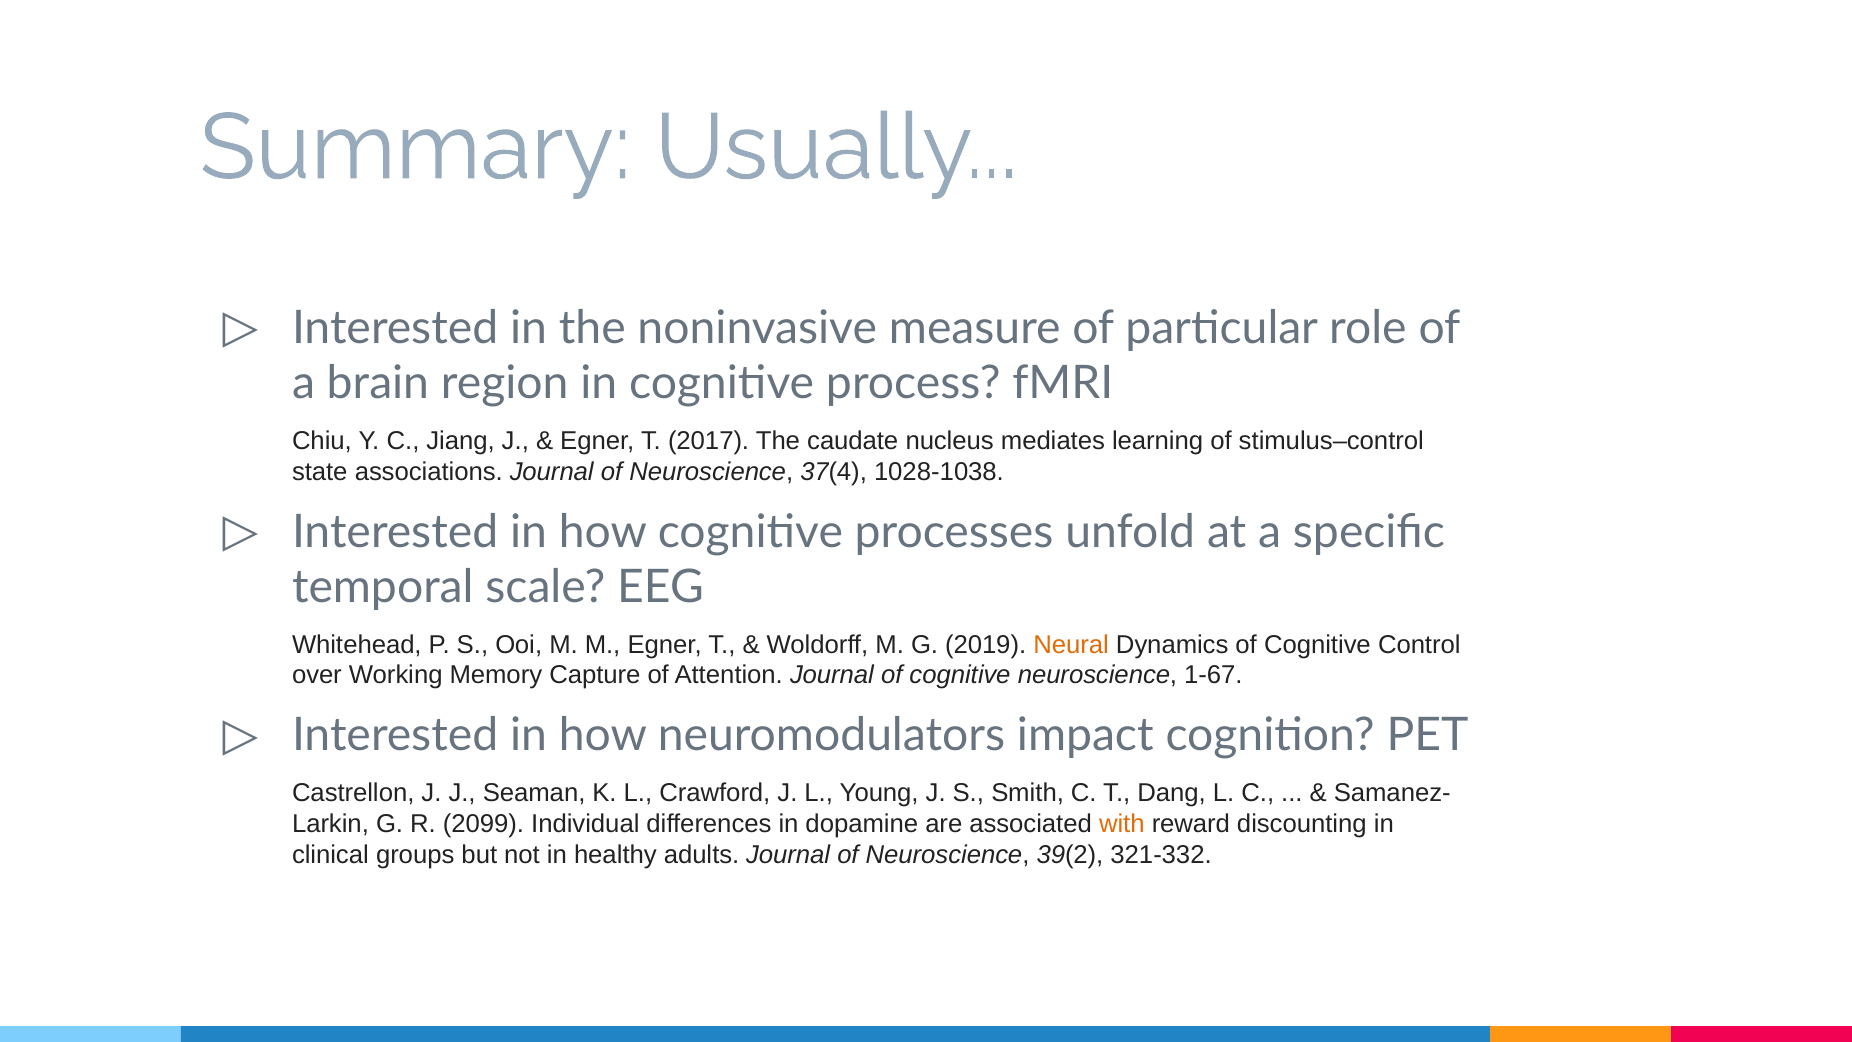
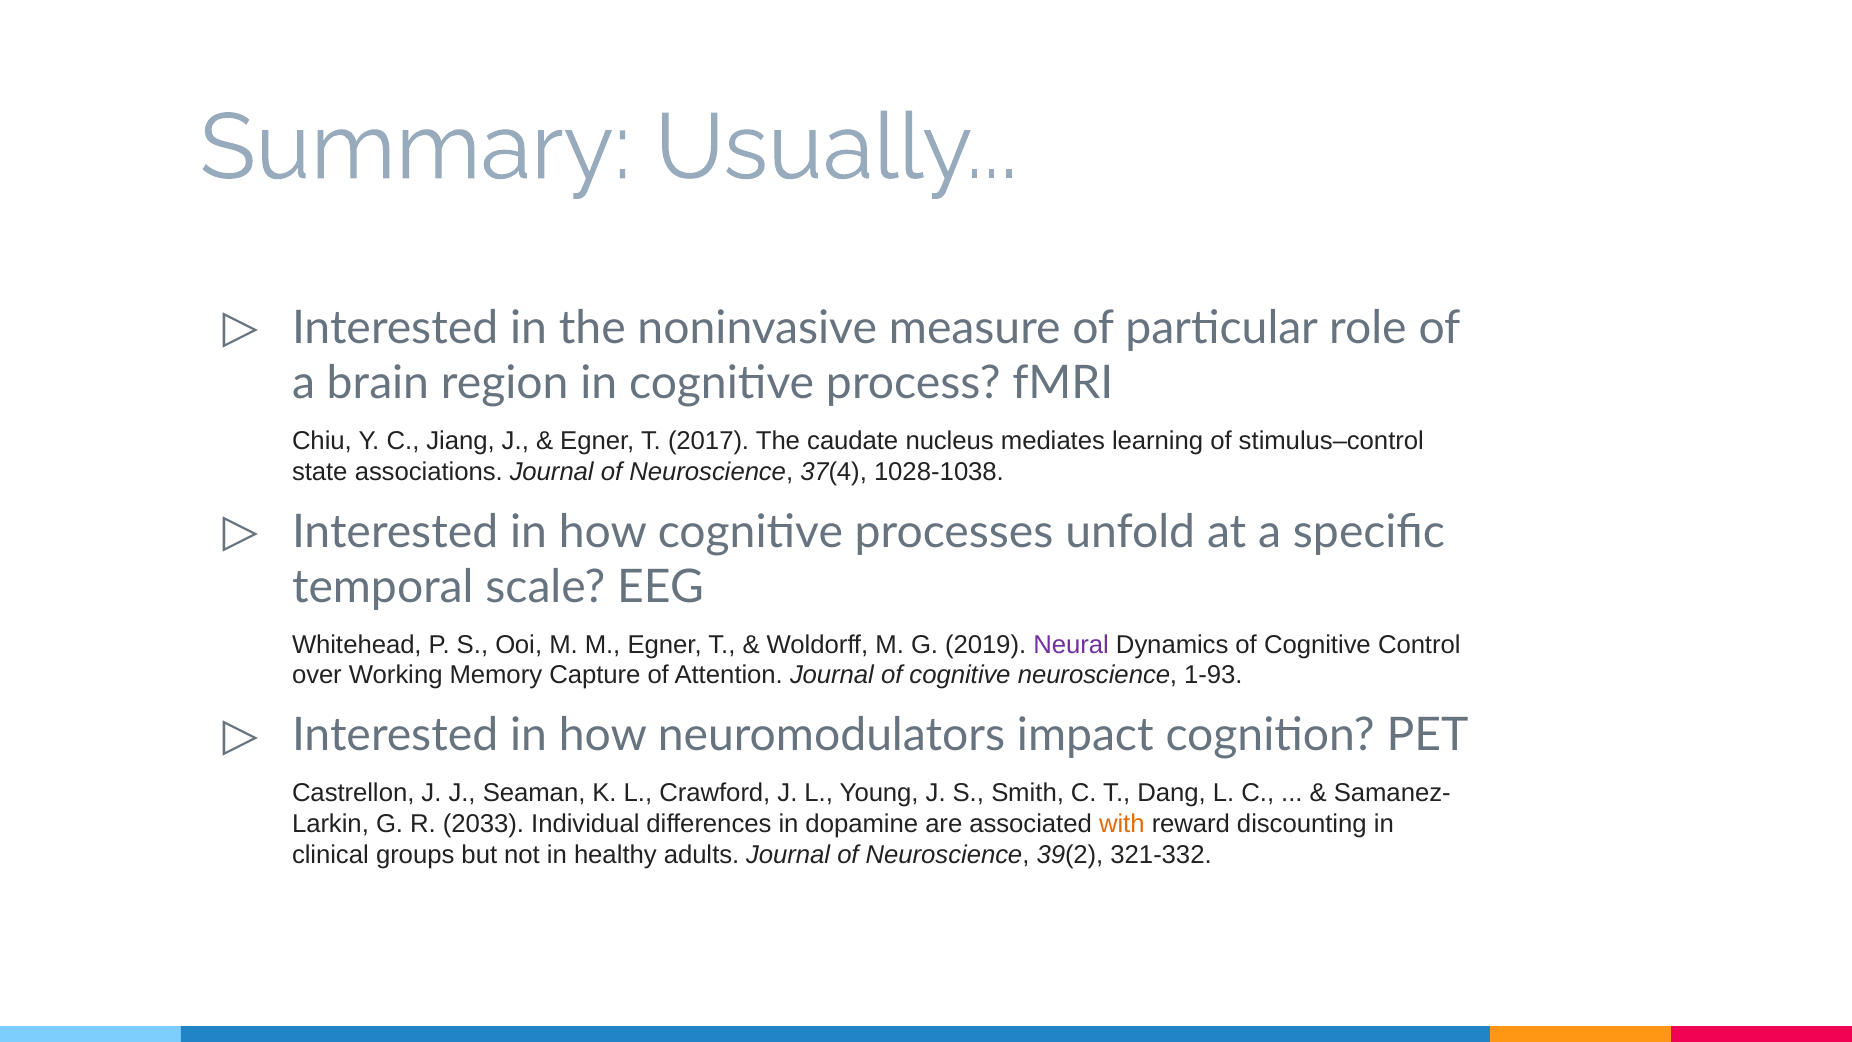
Neural colour: orange -> purple (1071, 644)
1-67: 1-67 -> 1-93 (1213, 675)
2099: 2099 -> 2033 (483, 824)
